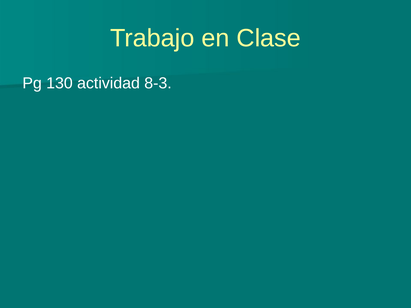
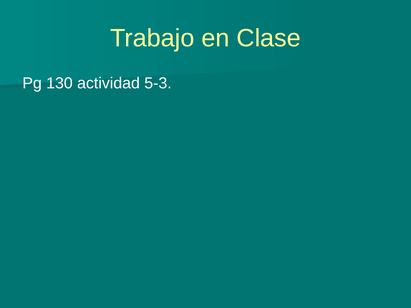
8-3: 8-3 -> 5-3 (158, 83)
